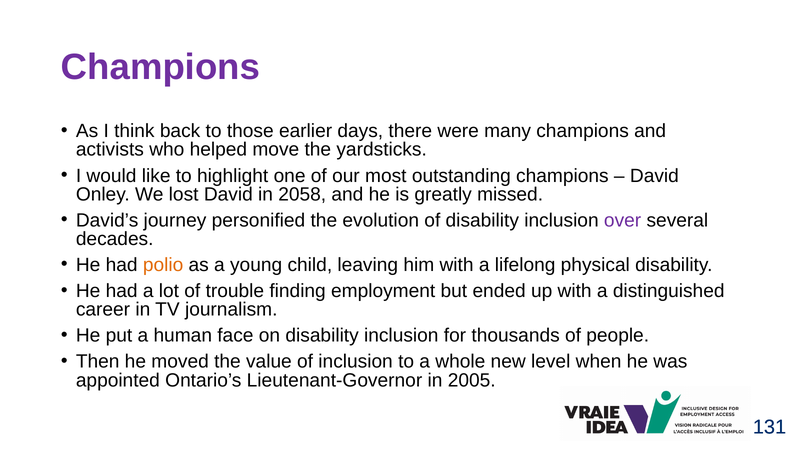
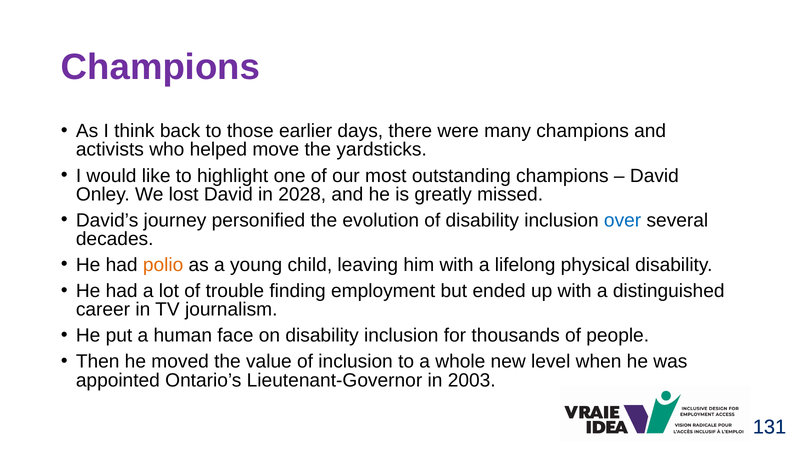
2058: 2058 -> 2028 (302, 194)
over colour: purple -> blue (623, 221)
2005: 2005 -> 2003 (472, 381)
